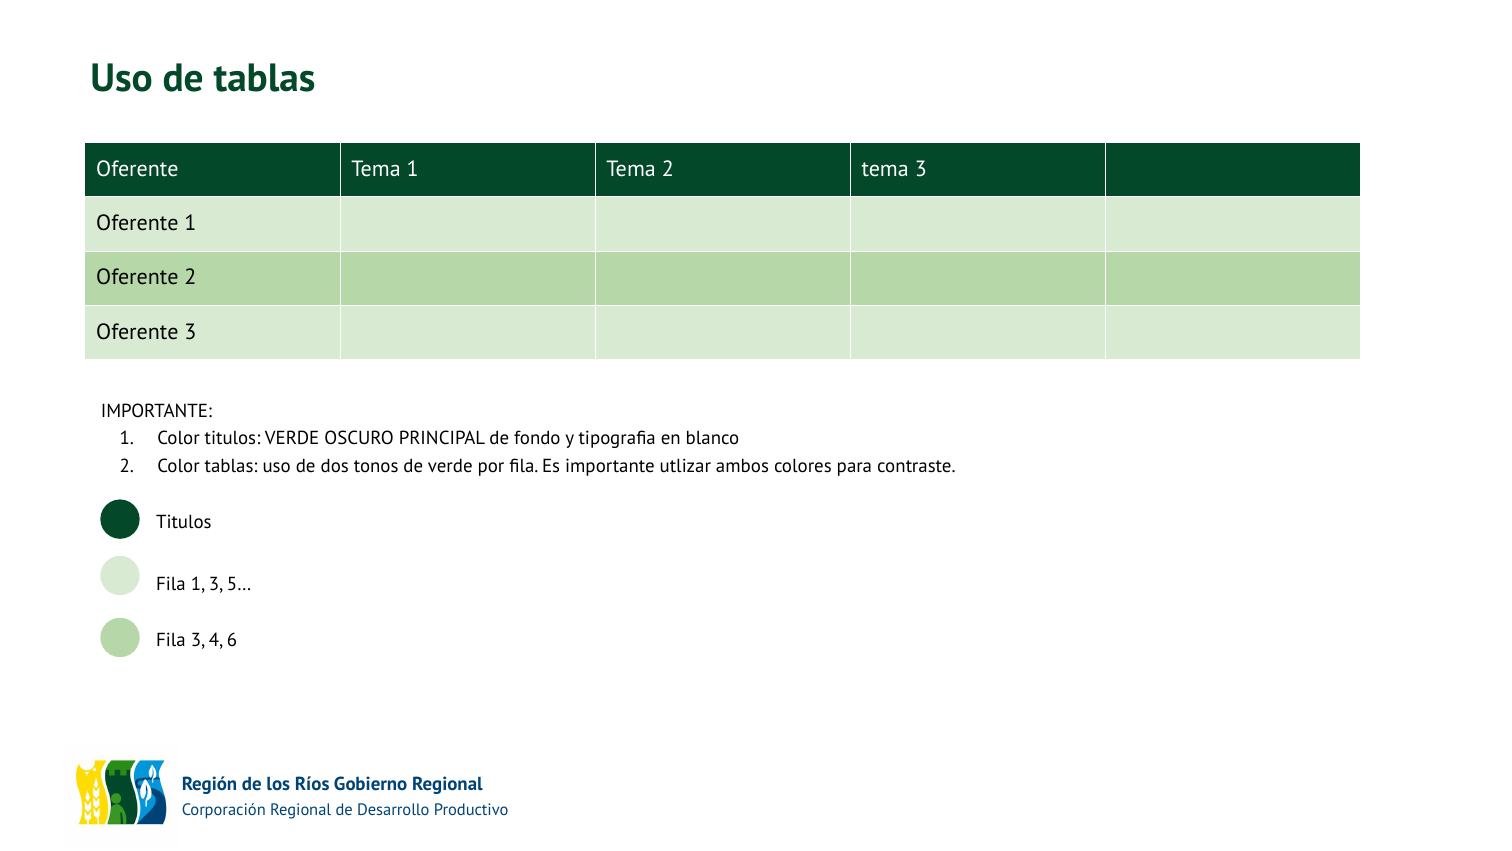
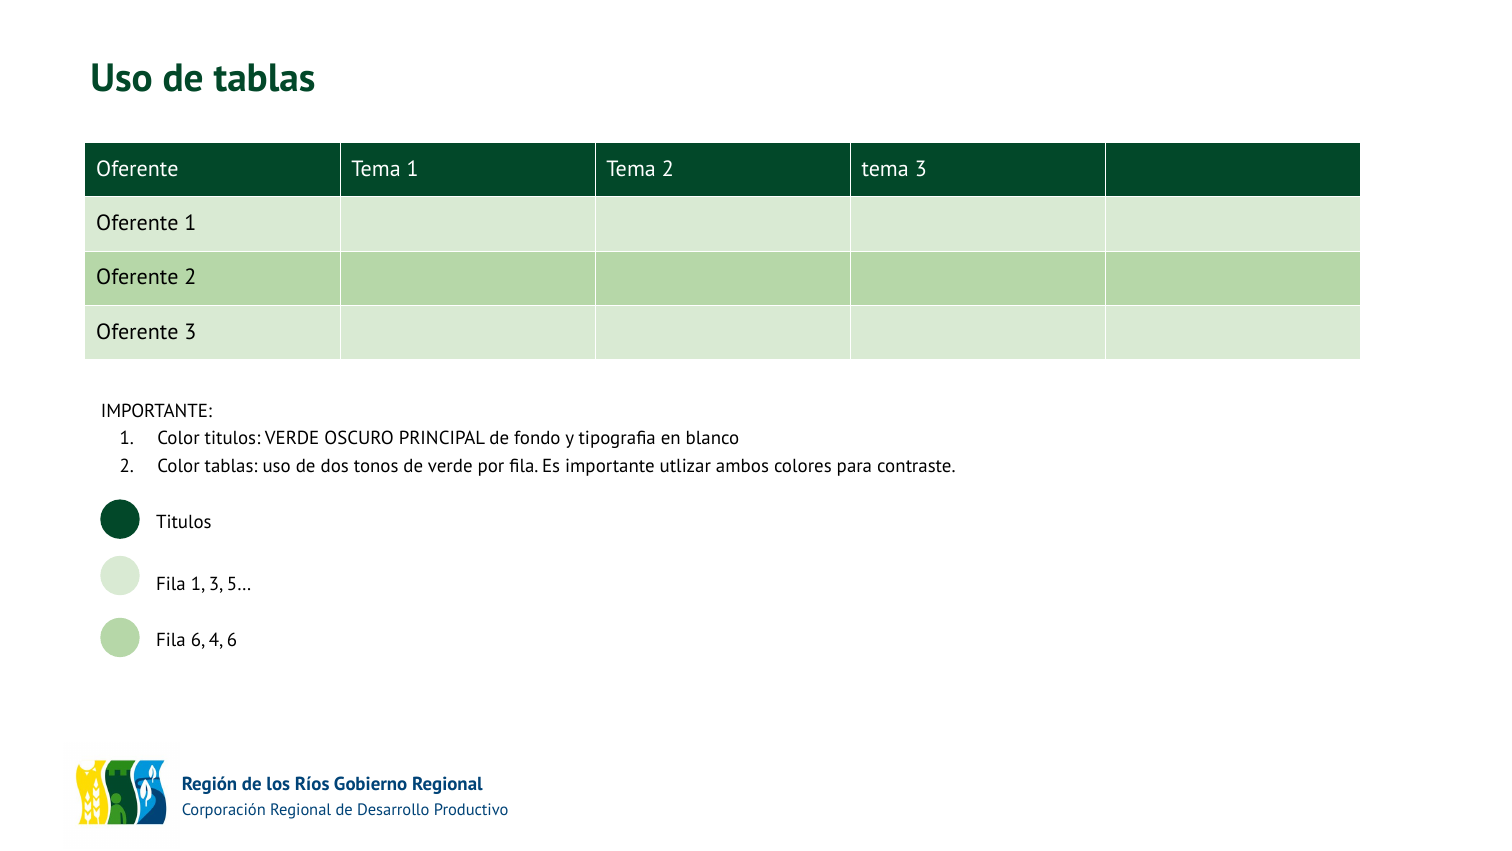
Fila 3: 3 -> 6 (198, 640)
